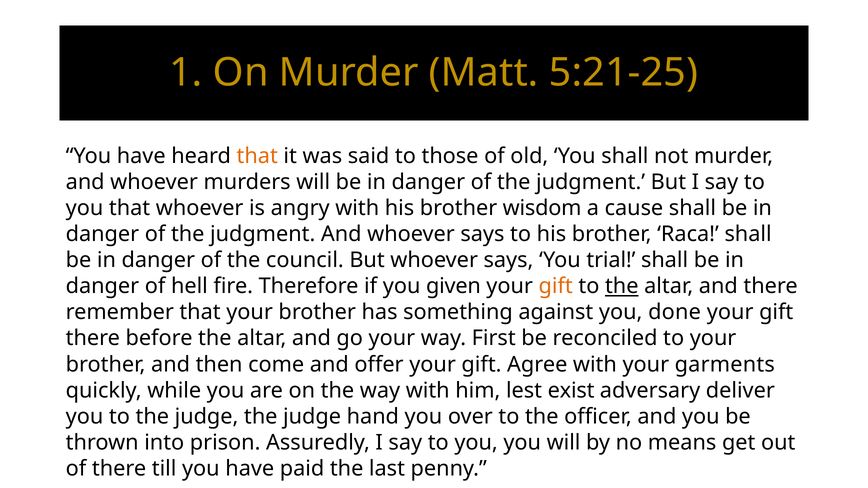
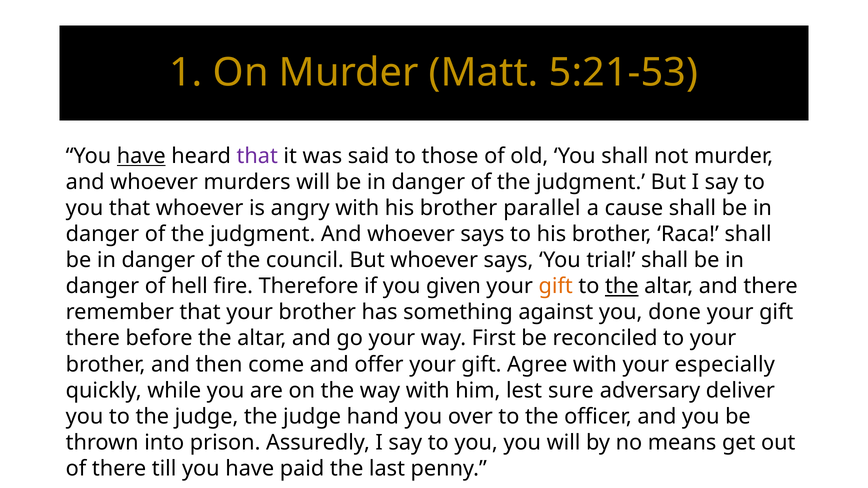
5:21-25: 5:21-25 -> 5:21-53 (623, 73)
have underline: none -> present (141, 156)
that colour: orange -> purple (257, 156)
wisdom: wisdom -> parallel (542, 208)
garments: garments -> especially (725, 365)
exist: exist -> sure (571, 391)
